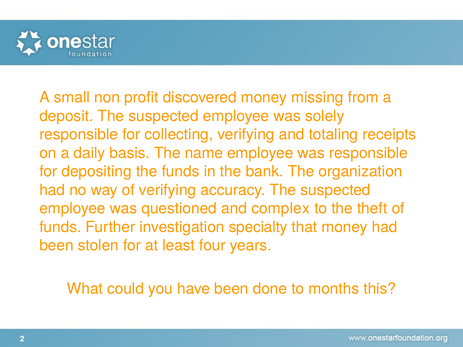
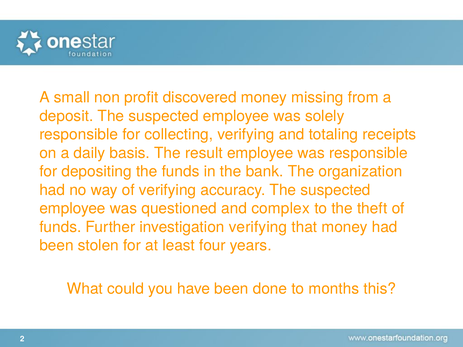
name: name -> result (204, 153)
investigation specialty: specialty -> verifying (258, 227)
